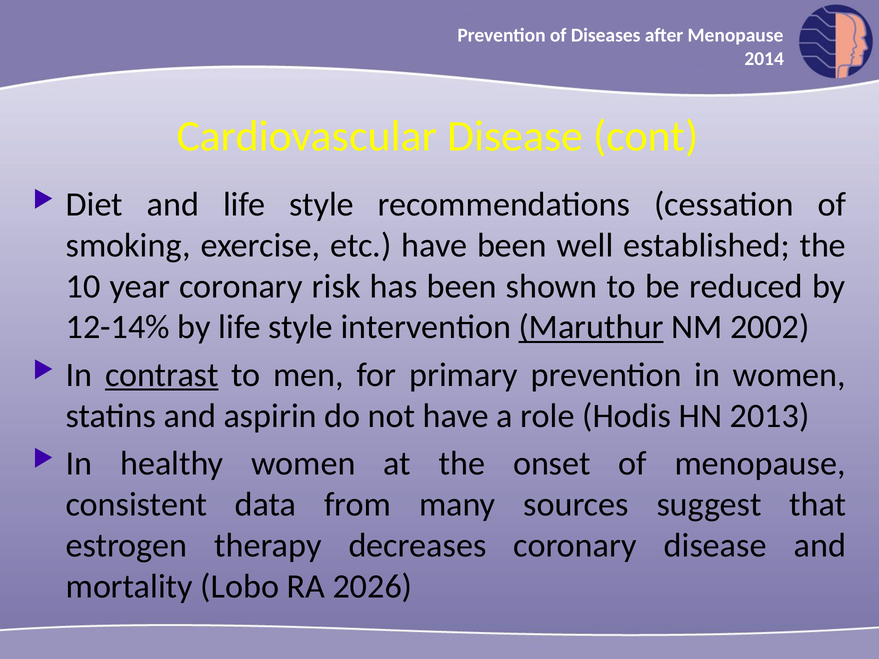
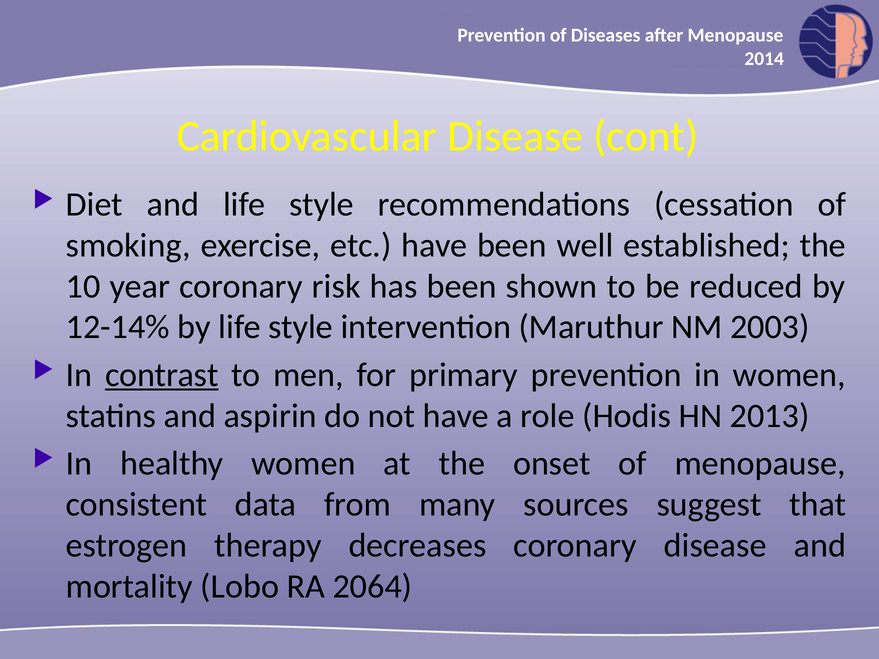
Maruthur underline: present -> none (591, 327)
2002: 2002 -> 2003 (770, 327)
2026: 2026 -> 2064 (372, 587)
